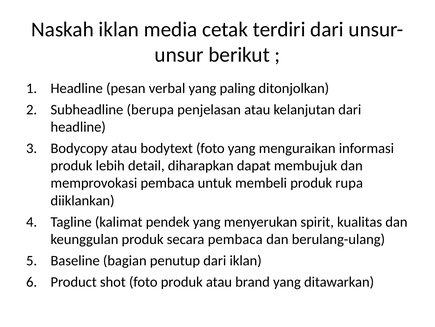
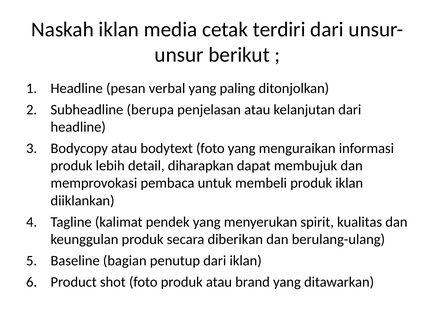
produk rupa: rupa -> iklan (349, 183)
secara pembaca: pembaca -> diberikan (235, 239)
